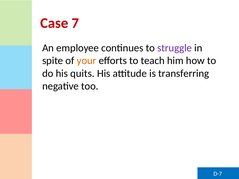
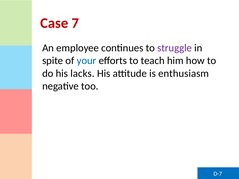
your colour: orange -> blue (87, 61)
quits: quits -> lacks (82, 73)
transferring: transferring -> enthusiasm (184, 73)
